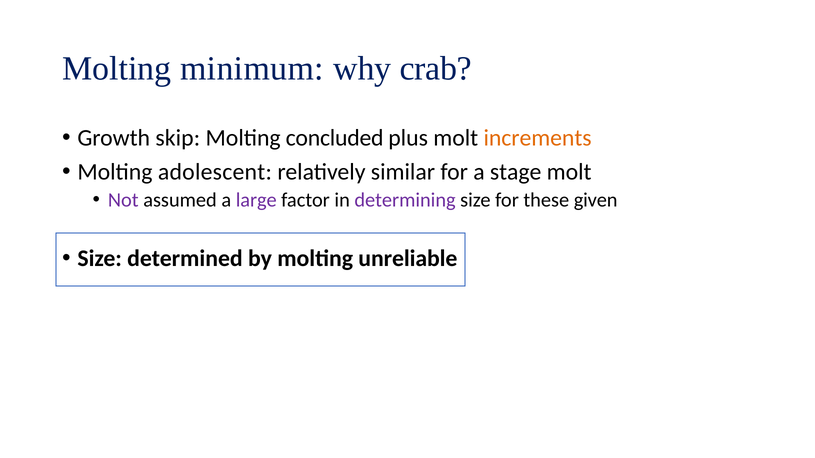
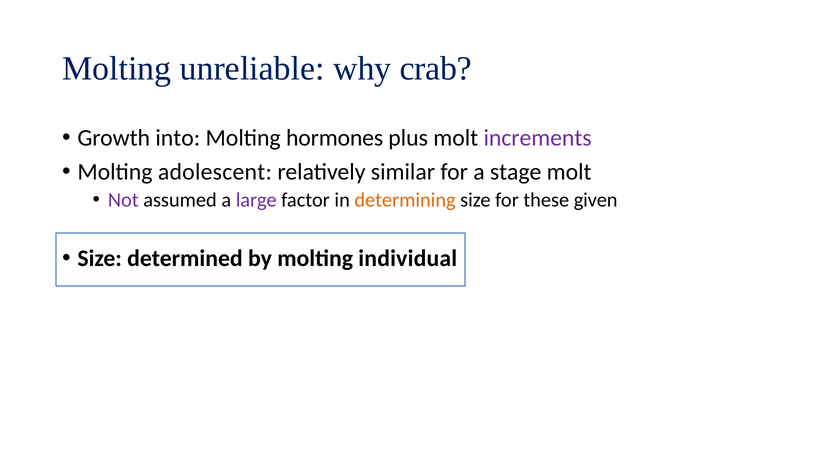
minimum: minimum -> unreliable (252, 68)
skip: skip -> into (178, 138)
concluded: concluded -> hormones (335, 138)
increments colour: orange -> purple (538, 138)
determining colour: purple -> orange (405, 200)
unreliable: unreliable -> individual (408, 259)
